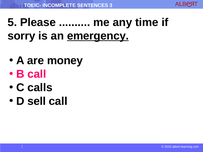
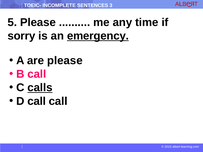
are money: money -> please (65, 61)
calls underline: none -> present (40, 88)
D sell: sell -> call (37, 101)
